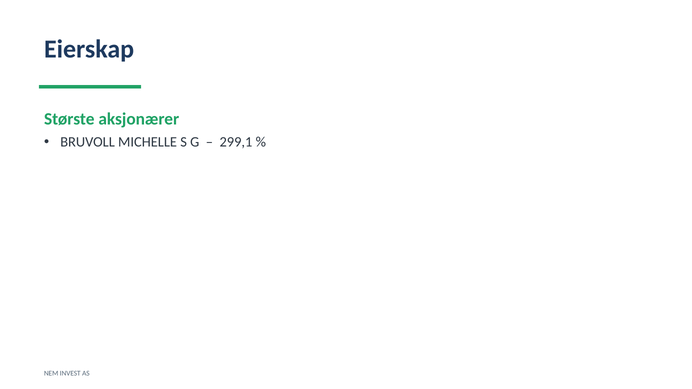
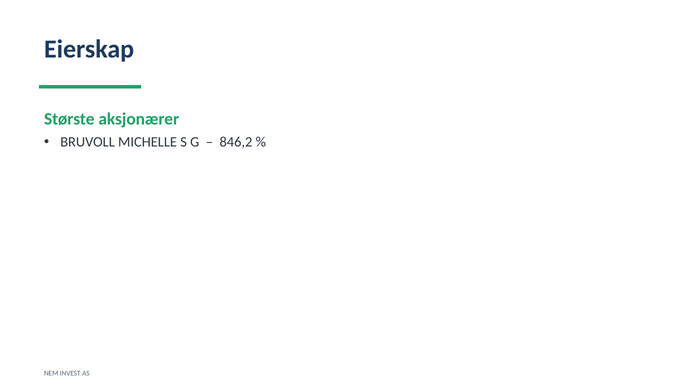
299,1: 299,1 -> 846,2 (236, 142)
